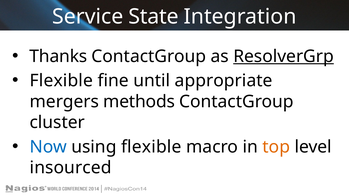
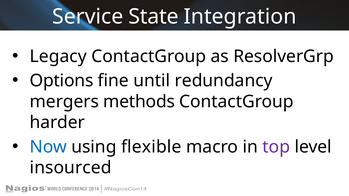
Thanks: Thanks -> Legacy (58, 56)
ResolverGrp underline: present -> none (284, 56)
Flexible: Flexible -> Options (61, 81)
appropriate: appropriate -> redundancy (224, 81)
cluster: cluster -> harder (57, 123)
top colour: orange -> purple (276, 147)
